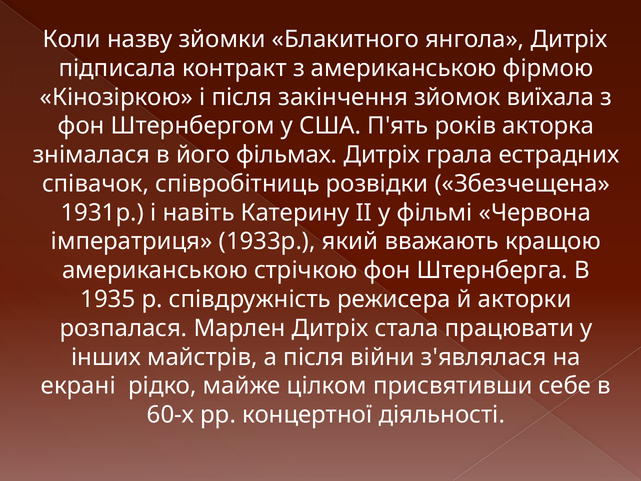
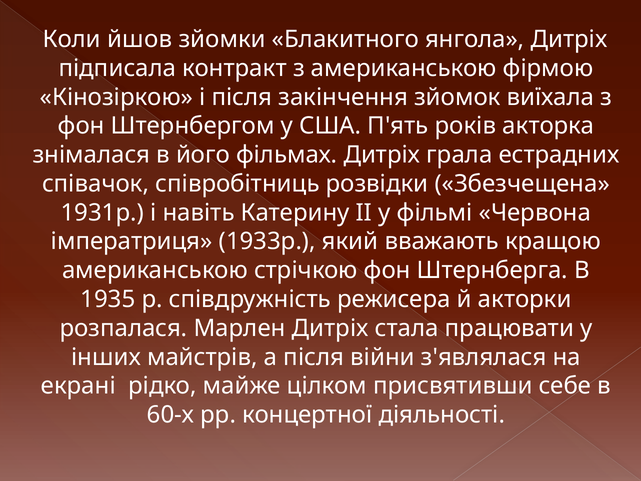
назву: назву -> йшов (140, 39)
